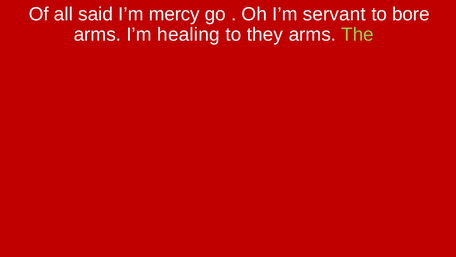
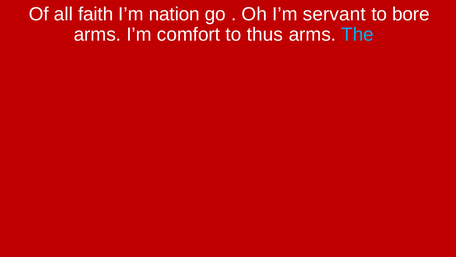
said: said -> faith (96, 14)
mercy: mercy -> nation (174, 14)
healing: healing -> comfort (189, 35)
they: they -> thus (265, 35)
The colour: light green -> light blue (357, 35)
